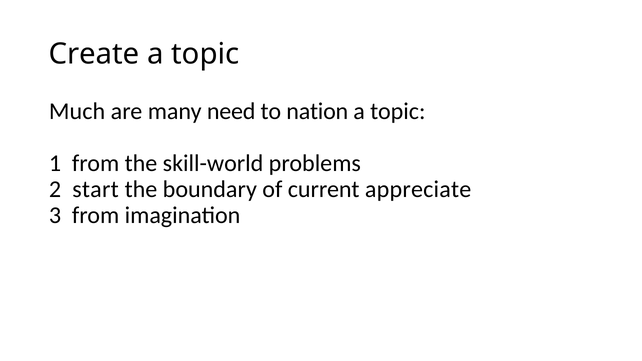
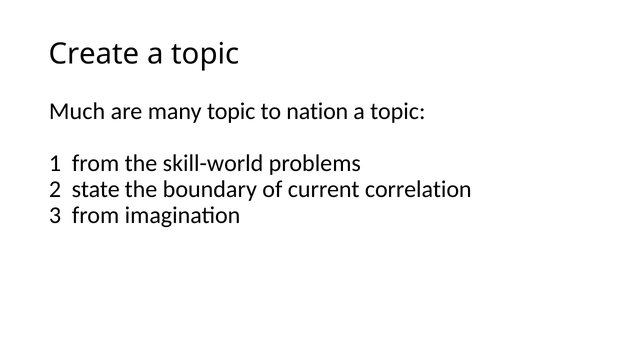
many need: need -> topic (231, 111)
start: start -> state (96, 189)
appreciate: appreciate -> correlation (418, 189)
